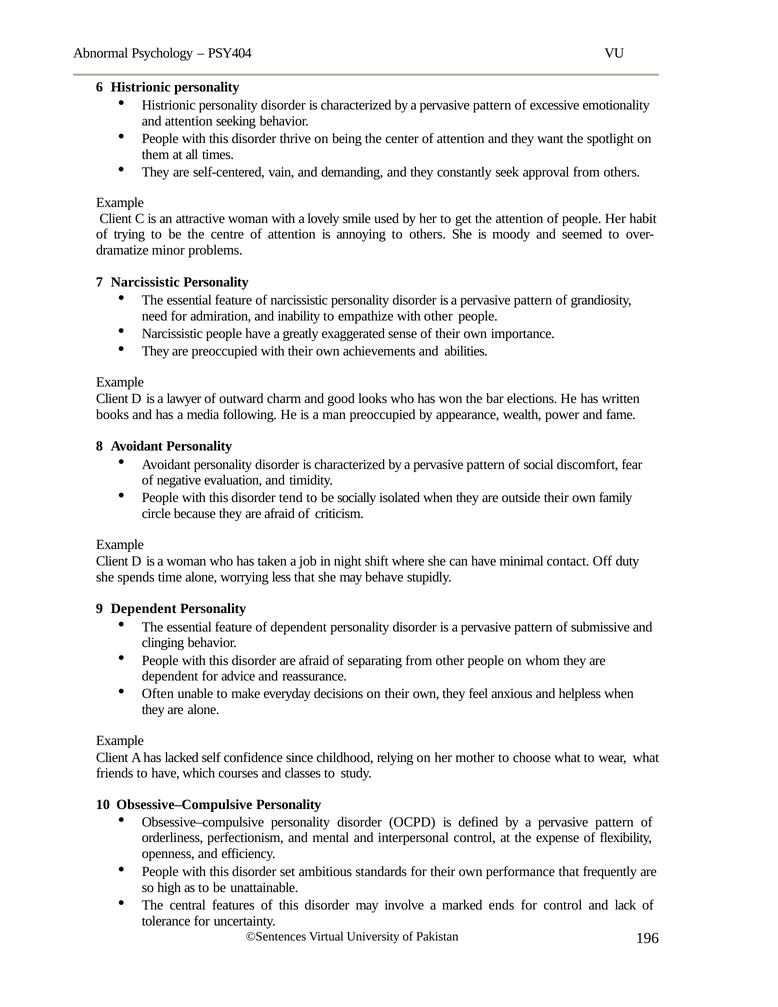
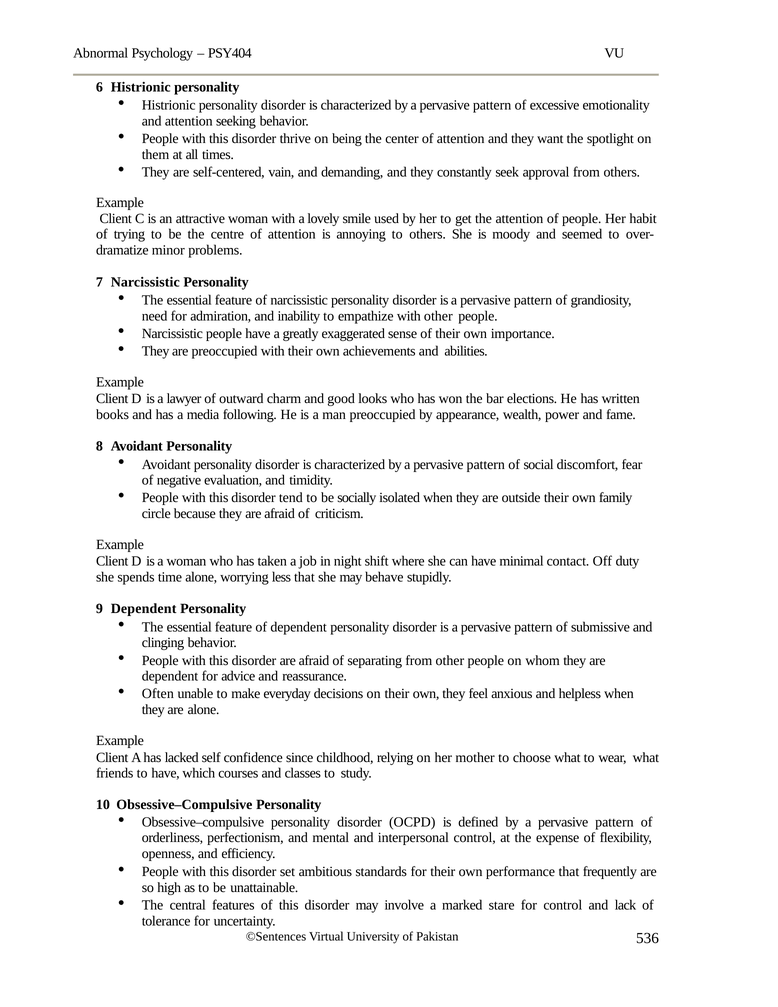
ends: ends -> stare (502, 905)
196: 196 -> 536 (648, 938)
